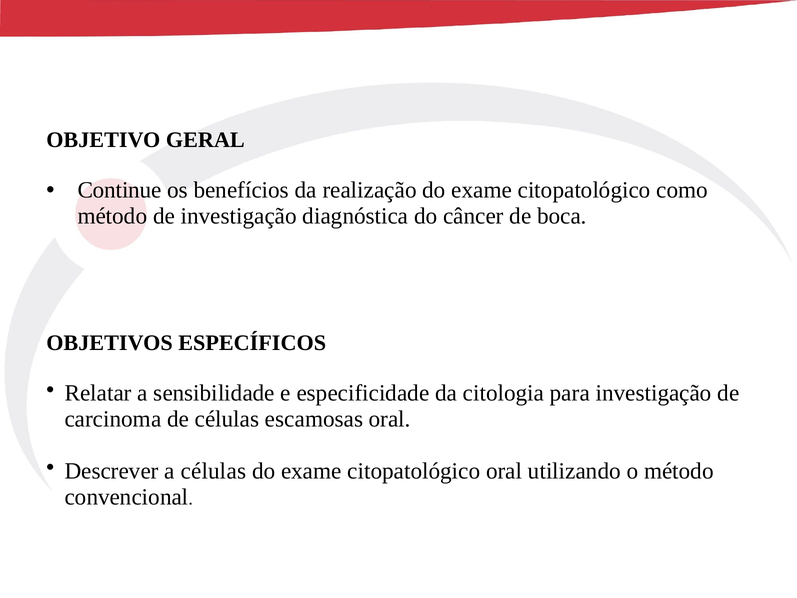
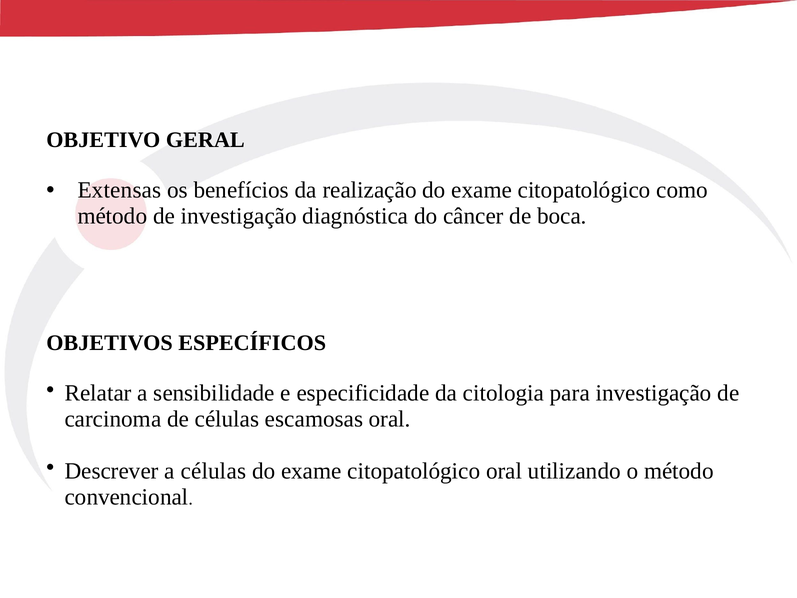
Continue: Continue -> Extensas (119, 190)
